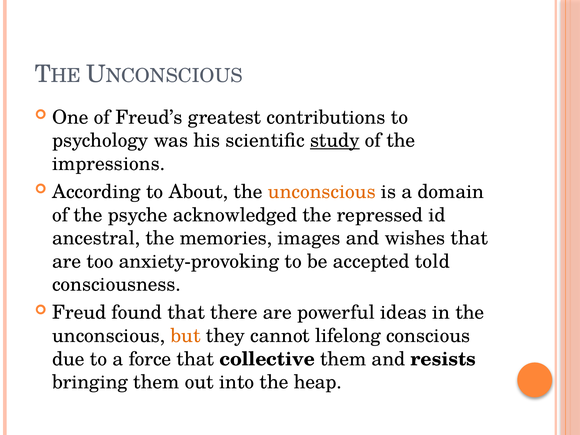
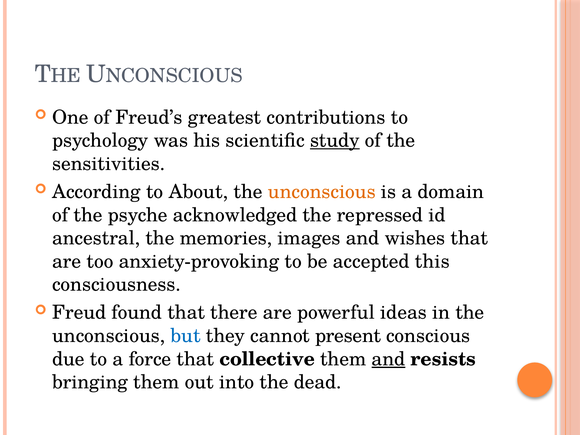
impressions: impressions -> sensitivities (109, 164)
told: told -> this (432, 261)
but colour: orange -> blue (186, 336)
lifelong: lifelong -> present (348, 336)
and underline: none -> present (388, 359)
heap: heap -> dead (318, 382)
